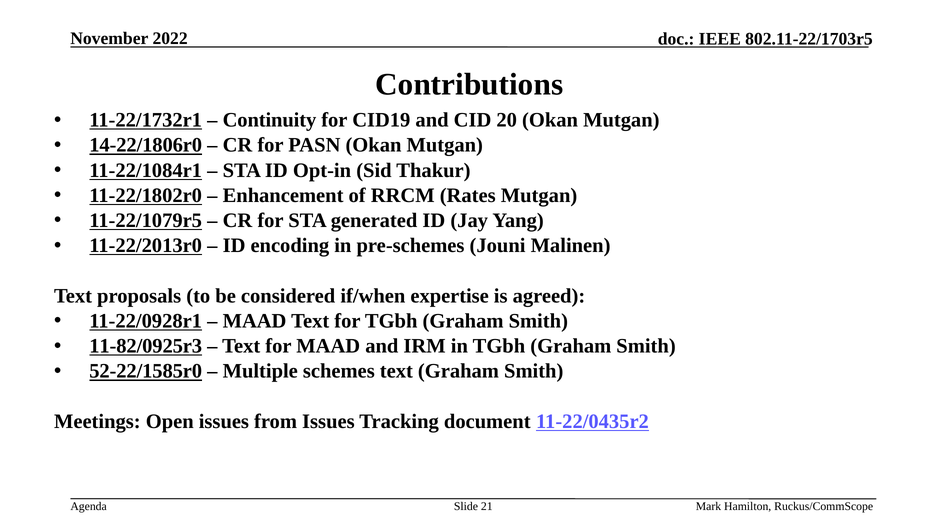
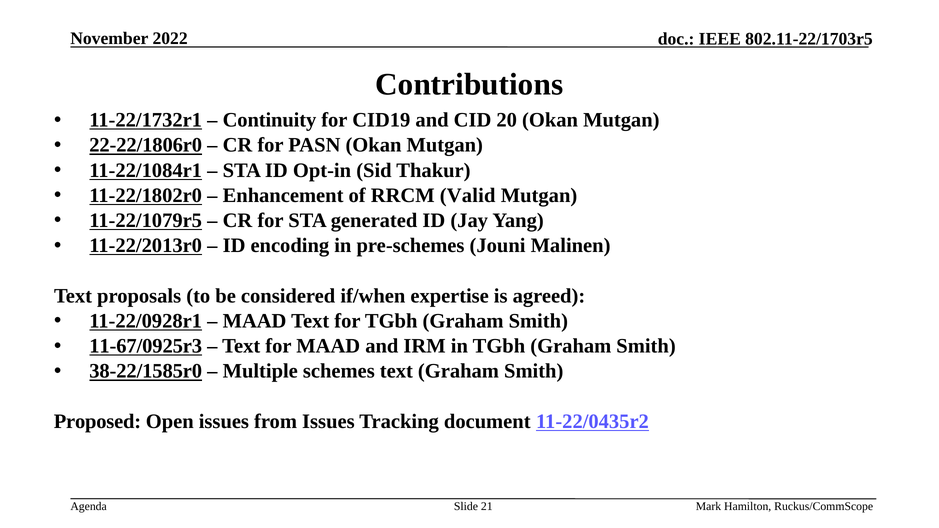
14-22/1806r0: 14-22/1806r0 -> 22-22/1806r0 (146, 145)
Rates: Rates -> Valid (468, 196)
11-82/0925r3: 11-82/0925r3 -> 11-67/0925r3 (146, 346)
52-22/1585r0: 52-22/1585r0 -> 38-22/1585r0 (146, 371)
Meetings: Meetings -> Proposed (97, 422)
